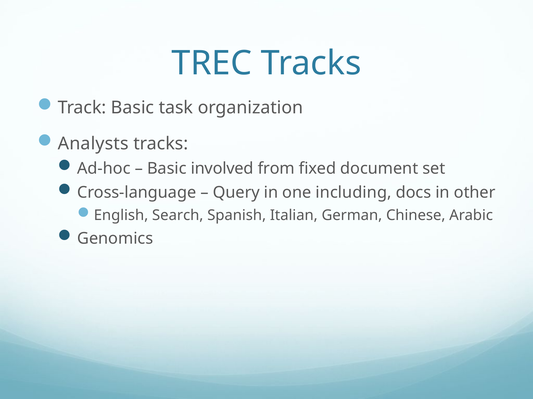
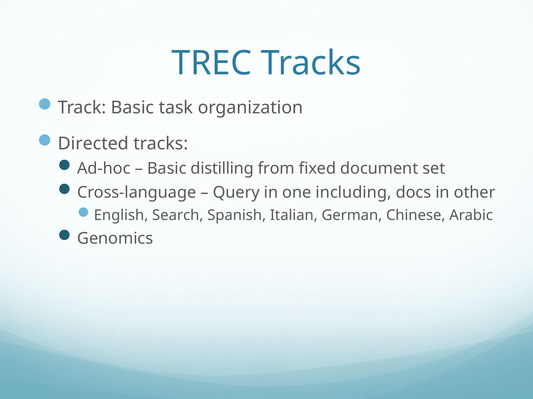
Analysts: Analysts -> Directed (93, 144)
involved: involved -> distilling (222, 169)
